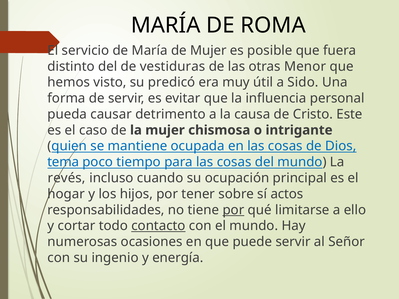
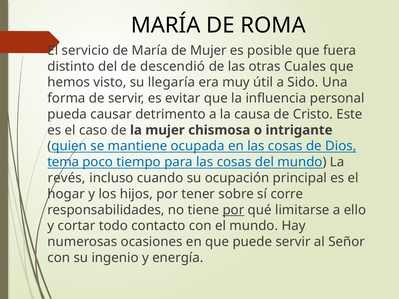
vestiduras: vestiduras -> descendió (173, 66)
Menor: Menor -> Cuales (305, 66)
predicó: predicó -> llegaría (172, 82)
actos: actos -> corre (287, 194)
contacto underline: present -> none (158, 226)
